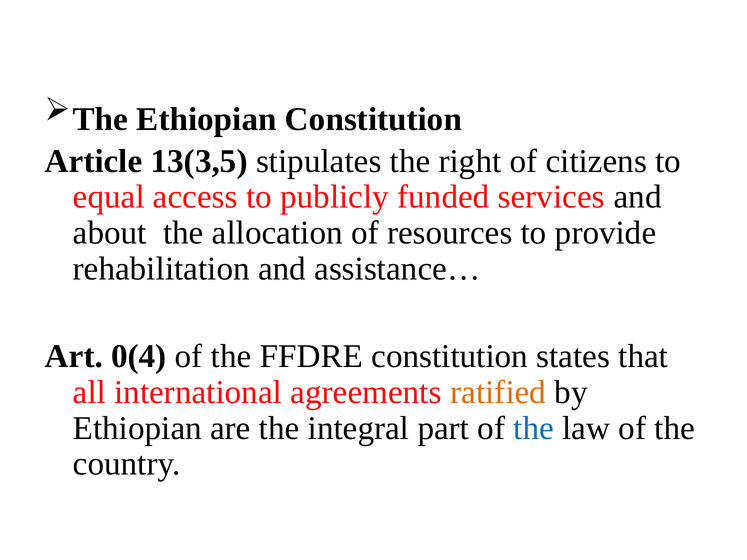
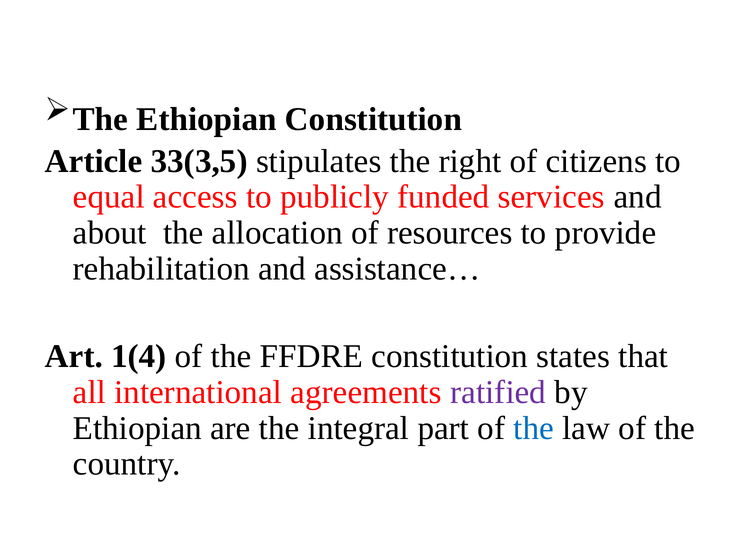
13(3,5: 13(3,5 -> 33(3,5 (199, 161)
0(4: 0(4 -> 1(4 (139, 357)
ratified colour: orange -> purple (498, 392)
